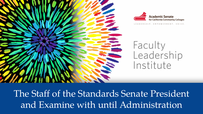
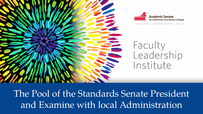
Staff: Staff -> Pool (41, 94)
until: until -> local (108, 105)
